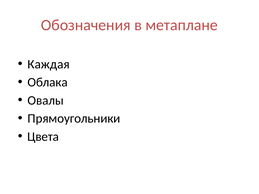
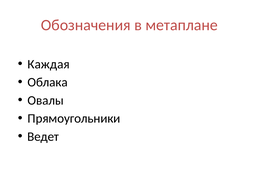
Цвета: Цвета -> Ведет (43, 137)
